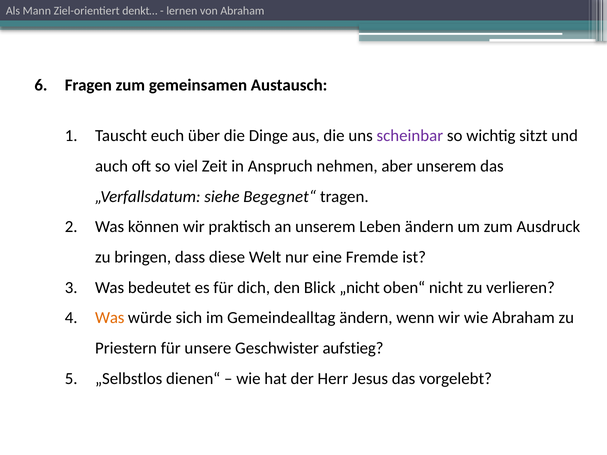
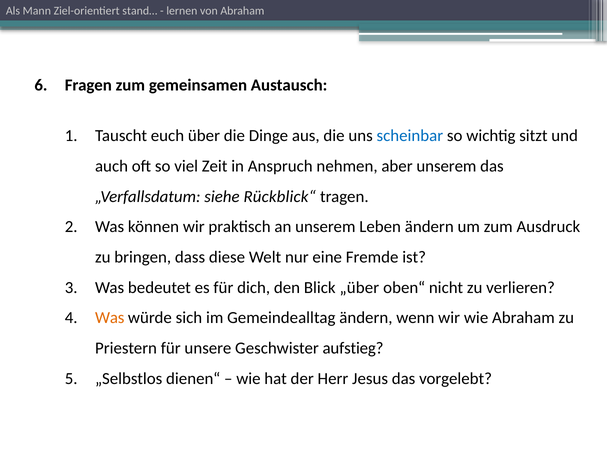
denkt…: denkt… -> stand… (140, 11)
scheinbar colour: purple -> blue (410, 136)
Begegnet“: Begegnet“ -> Rückblick“ (280, 197)
„nicht: „nicht -> „über (359, 288)
